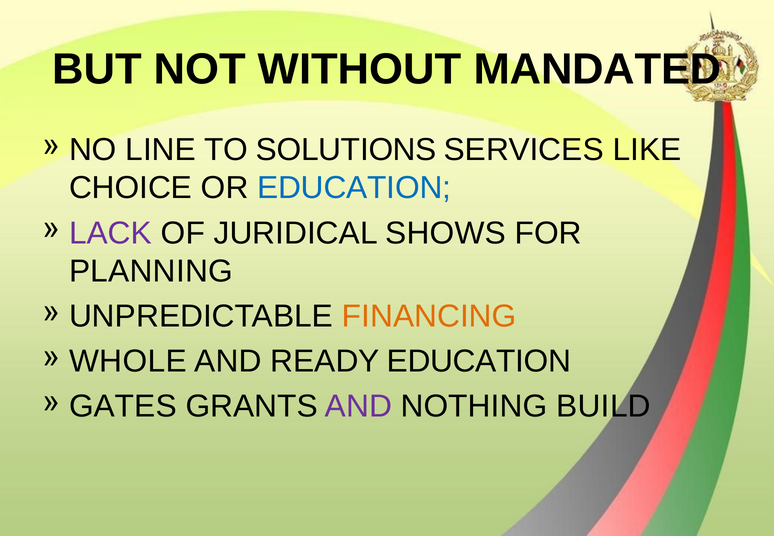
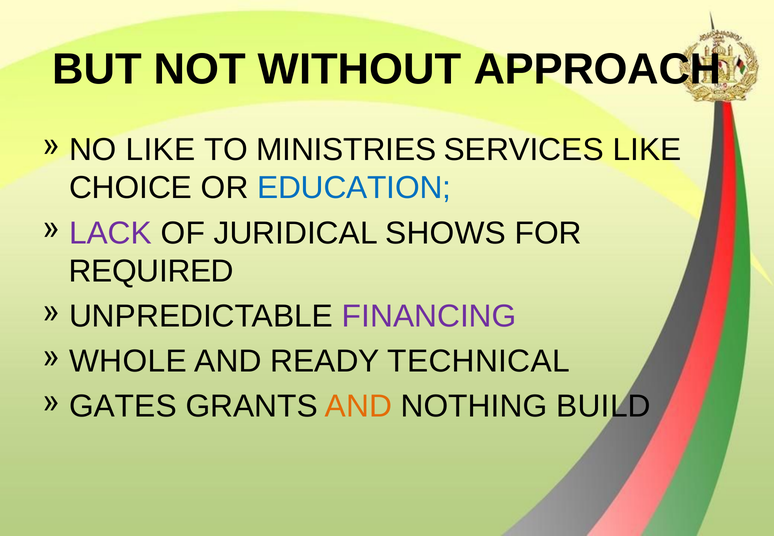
MANDATED: MANDATED -> APPROACH (598, 69)
NO LINE: LINE -> LIKE (161, 150)
SOLUTIONS: SOLUTIONS -> MINISTRIES (346, 150)
PLANNING: PLANNING -> REQUIRED (151, 271)
FINANCING colour: orange -> purple (429, 316)
READY EDUCATION: EDUCATION -> TECHNICAL (479, 361)
AND colour: purple -> orange (358, 406)
